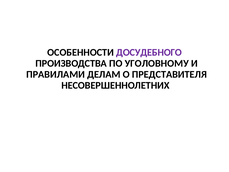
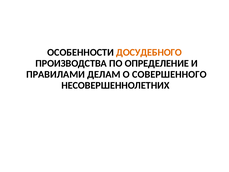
ДОСУДЕБНОГО colour: purple -> orange (149, 52)
УГОЛОВНОМУ: УГОЛОВНОМУ -> ОПРЕДЕЛЕНИЕ (157, 63)
ПРЕДСТАВИТЕЛЯ: ПРЕДСТАВИТЕЛЯ -> СОВЕРШЕННОГО (169, 74)
